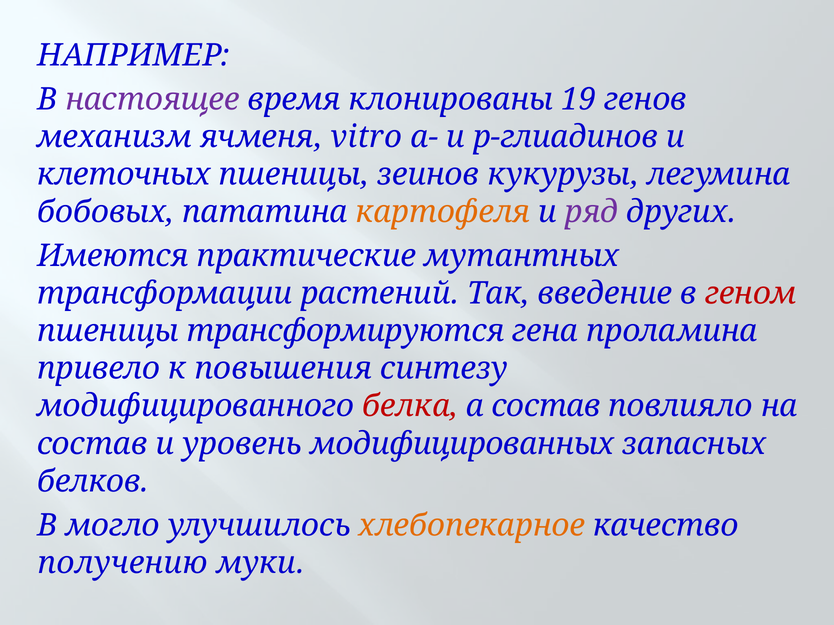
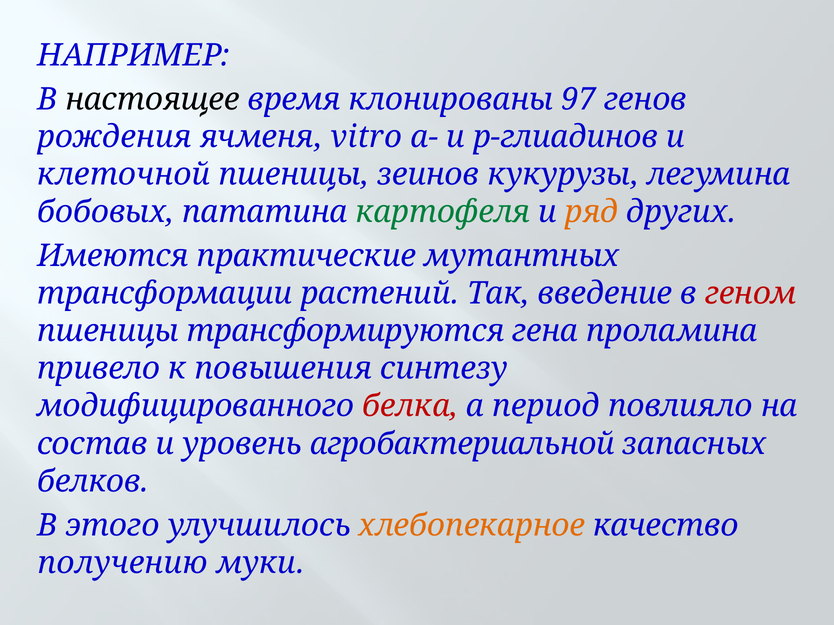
настоящее colour: purple -> black (153, 99)
19: 19 -> 97 (579, 99)
механизм: механизм -> рождения (114, 137)
клеточных: клеточных -> клеточной (124, 175)
картофеля colour: orange -> green (443, 212)
ряд colour: purple -> orange (592, 212)
а состав: состав -> период (546, 406)
модифицированных: модифицированных -> агробактериальной (462, 444)
могло: могло -> этого (113, 526)
